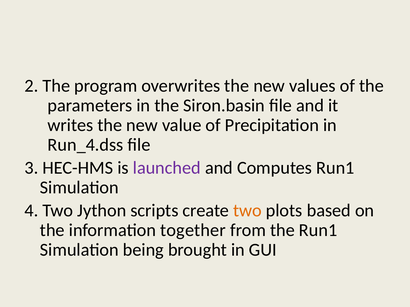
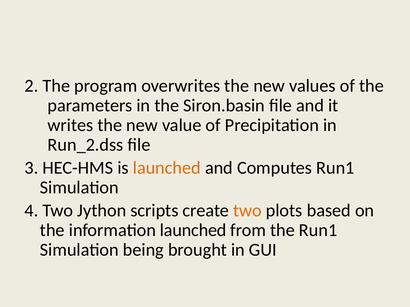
Run_4.dss: Run_4.dss -> Run_2.dss (86, 145)
launched colour: purple -> orange (167, 168)
information together: together -> launched (193, 230)
